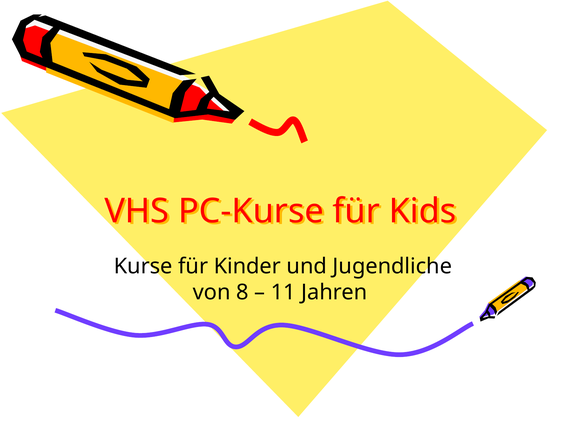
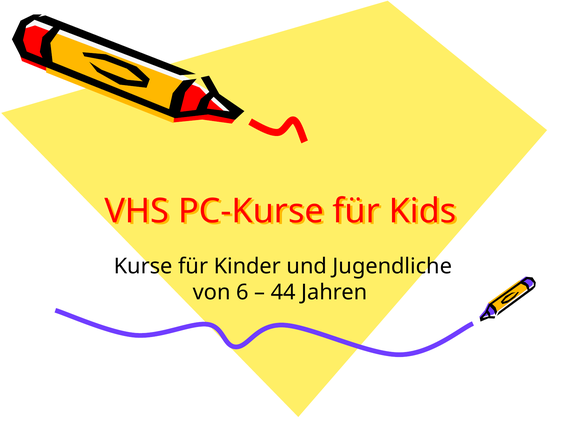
8: 8 -> 6 (242, 292)
11: 11 -> 44 (283, 292)
